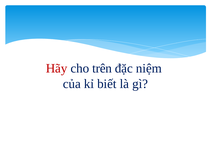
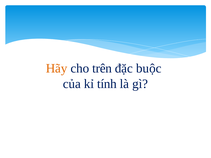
Hãy colour: red -> orange (57, 68)
niệm: niệm -> buộc (149, 68)
biết: biết -> tính (107, 84)
